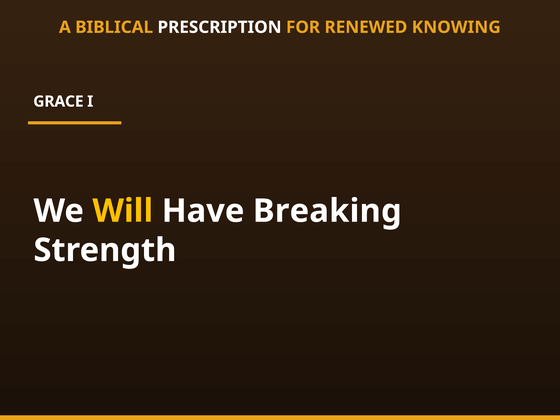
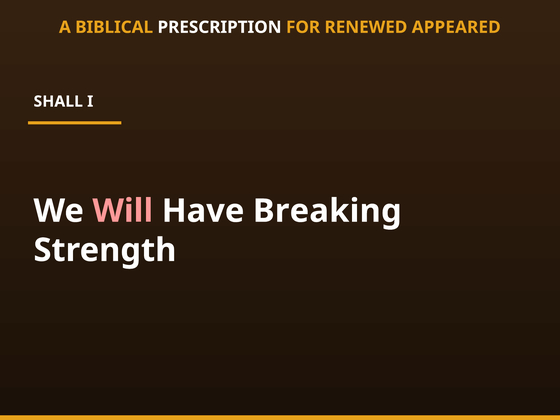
KNOWING: KNOWING -> APPEARED (456, 27)
GRACE: GRACE -> SHALL (58, 101)
Will colour: yellow -> pink (123, 211)
